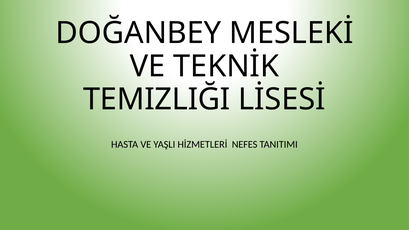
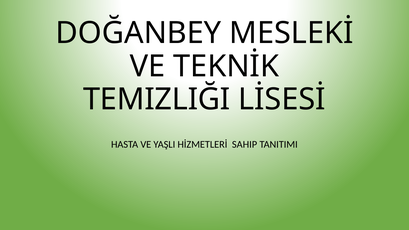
NEFES: NEFES -> SAHIP (245, 144)
